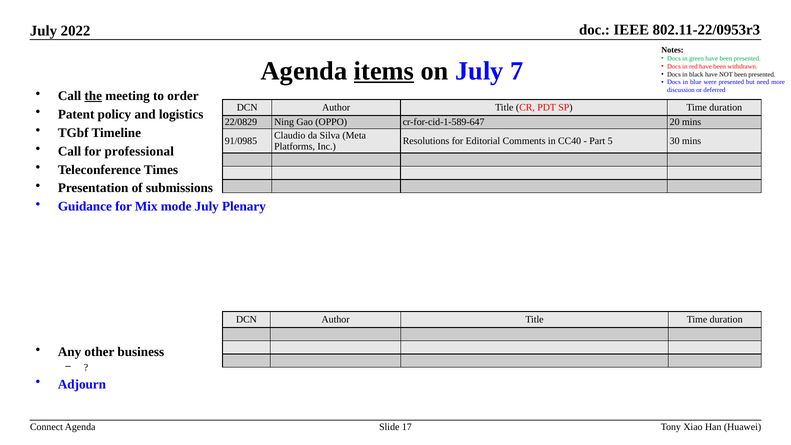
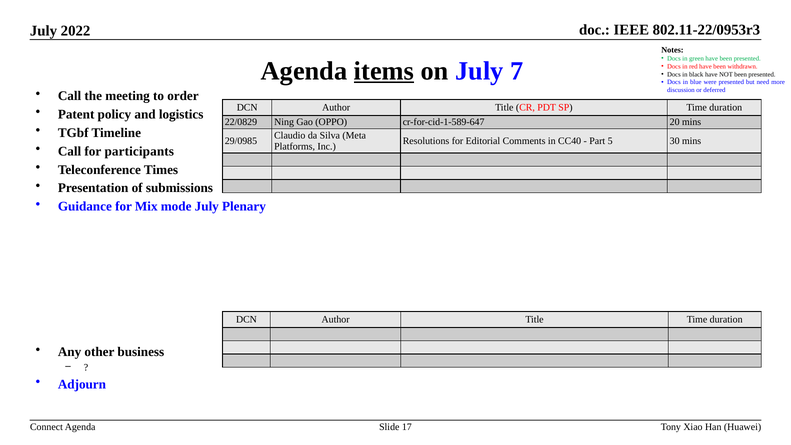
the underline: present -> none (93, 96)
91/0985: 91/0985 -> 29/0985 (241, 141)
professional: professional -> participants (139, 151)
